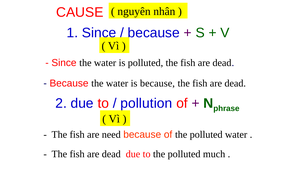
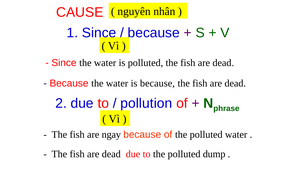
need: need -> ngay (111, 134)
much: much -> dump (214, 154)
